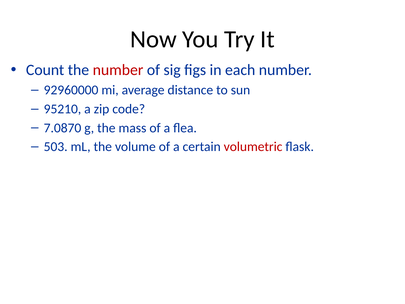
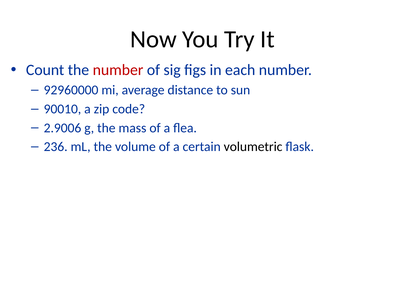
95210: 95210 -> 90010 (62, 109)
7.0870: 7.0870 -> 2.9006 (62, 128)
503: 503 -> 236 (56, 147)
volumetric colour: red -> black (253, 147)
